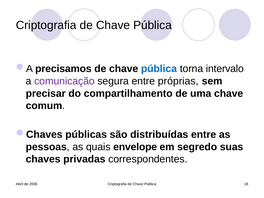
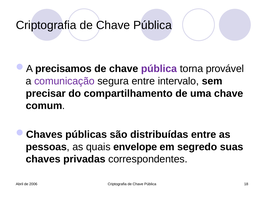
pública colour: blue -> purple (159, 69)
intervalo: intervalo -> provável (225, 69)
próprias: próprias -> intervalo (178, 81)
